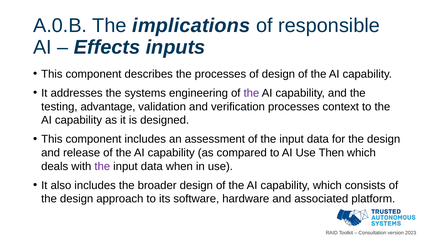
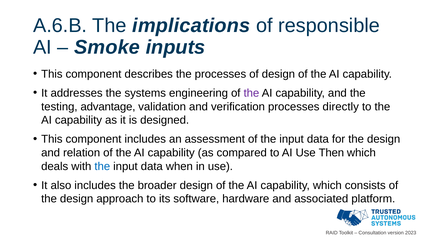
A.0.B: A.0.B -> A.6.B (60, 26)
Effects: Effects -> Smoke (107, 47)
context: context -> directly (341, 107)
release: release -> relation (82, 153)
the colour: purple -> blue (102, 166)
